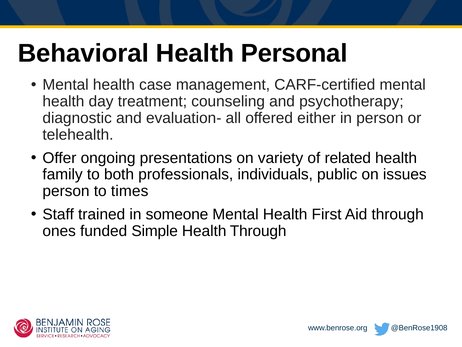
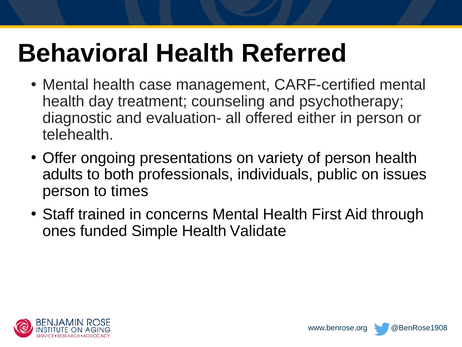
Personal: Personal -> Referred (294, 53)
of related: related -> person (348, 158)
family: family -> adults (63, 174)
someone: someone -> concerns (177, 214)
Health Through: Through -> Validate (258, 231)
